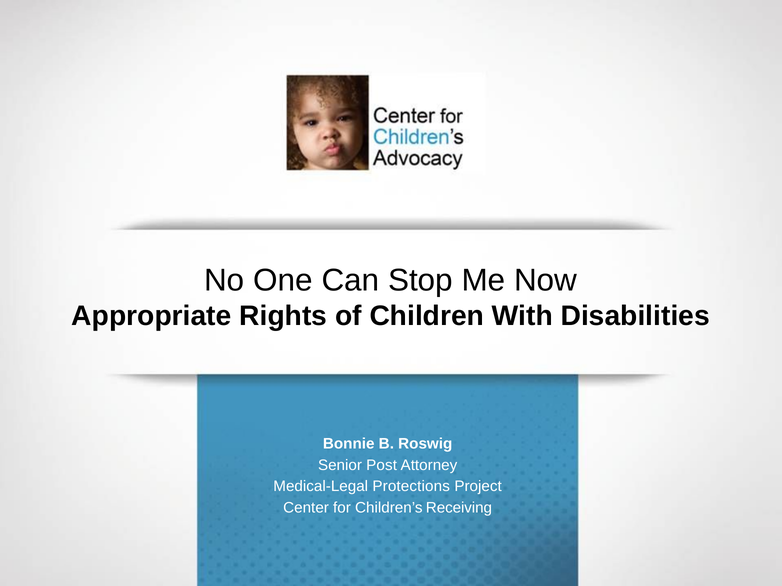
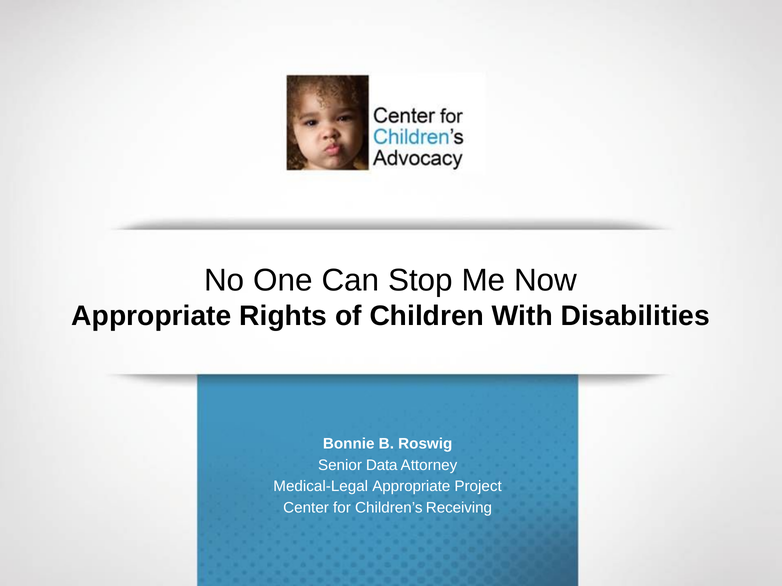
Post: Post -> Data (382, 466)
Medical-Legal Protections: Protections -> Appropriate (411, 487)
